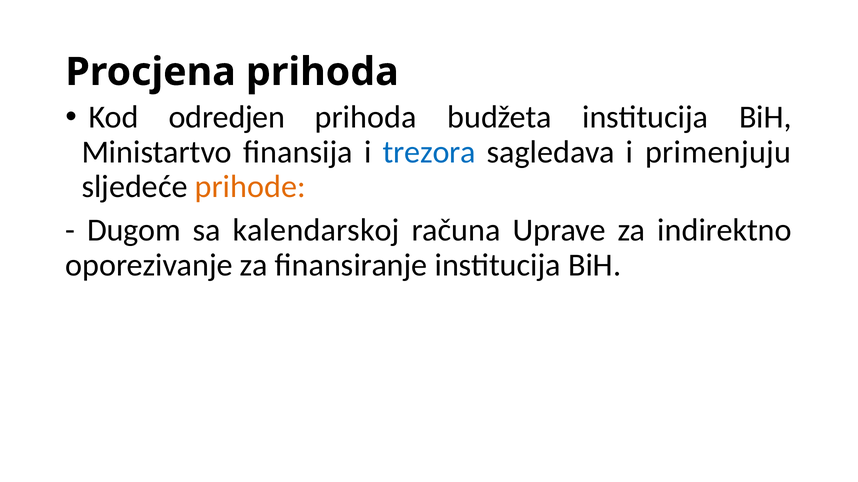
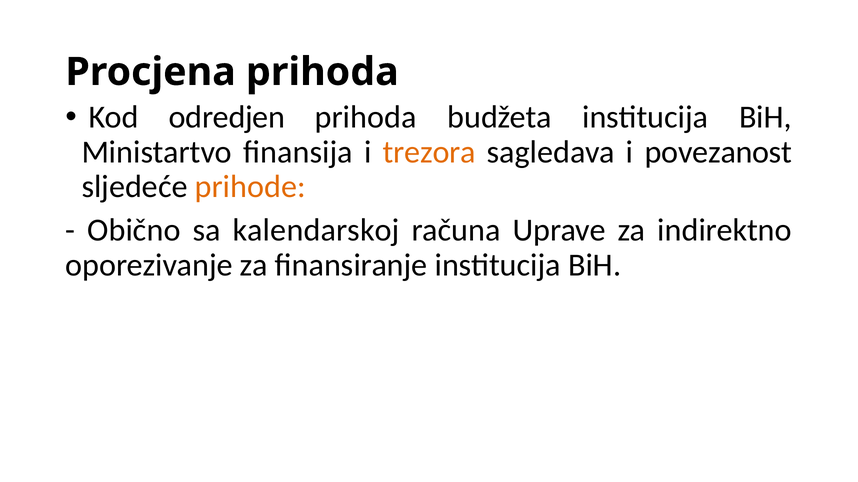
trezora colour: blue -> orange (429, 152)
primenjuju: primenjuju -> povezanost (718, 152)
Dugom: Dugom -> Obično (134, 231)
